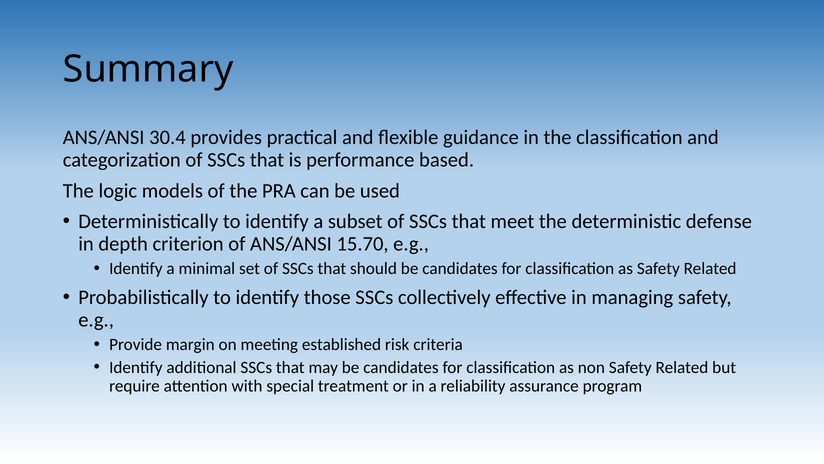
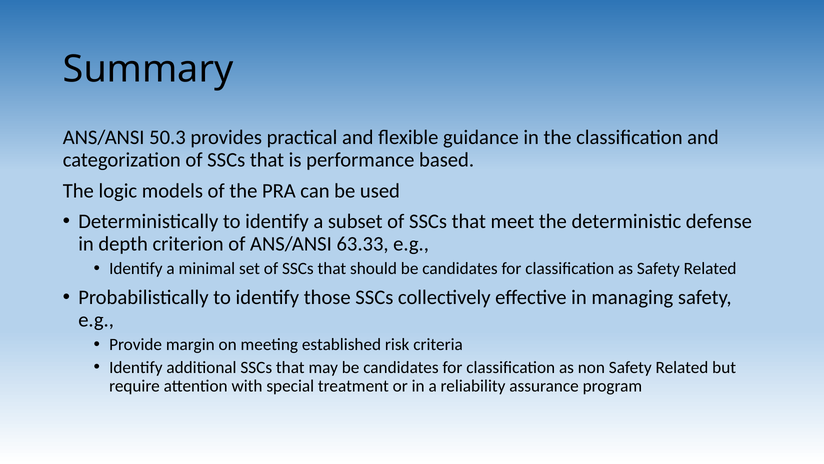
30.4: 30.4 -> 50.3 (167, 137)
15.70: 15.70 -> 63.33 (363, 244)
